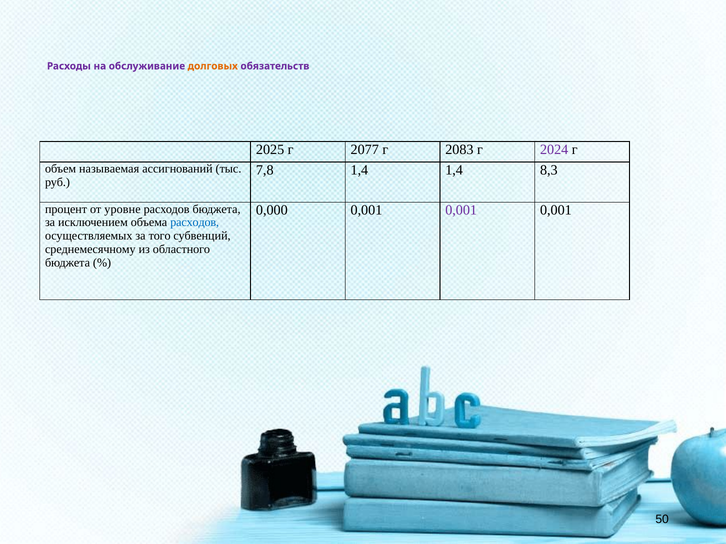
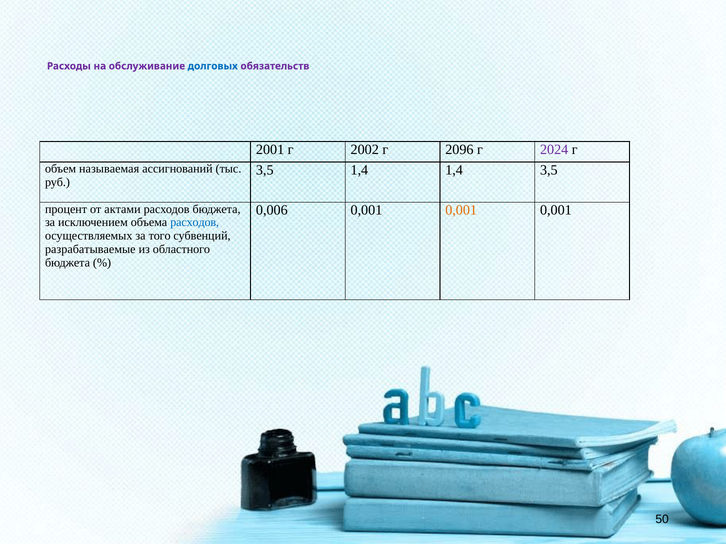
долговых colour: orange -> blue (213, 66)
2025: 2025 -> 2001 (270, 150)
2077: 2077 -> 2002 (365, 150)
2083: 2083 -> 2096 (459, 150)
7,8: 7,8 -> 3,5 (265, 170)
1,4 8,3: 8,3 -> 3,5 (549, 170)
уровне: уровне -> актами (123, 209)
0,000: 0,000 -> 0,006 (272, 210)
0,001 colour: purple -> orange (461, 210)
среднемесячному: среднемесячному -> разрабатываемые (90, 250)
